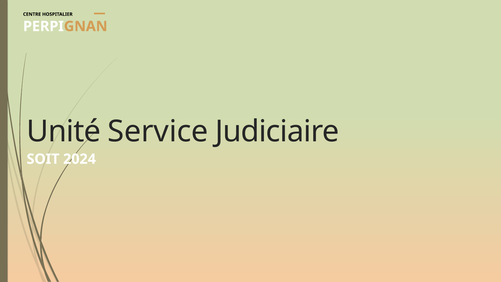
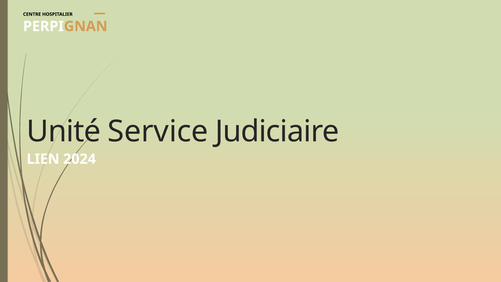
SOIT: SOIT -> LIEN (43, 159)
